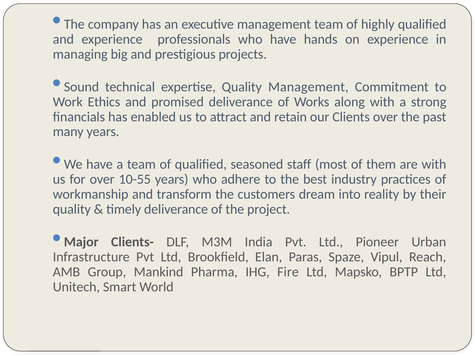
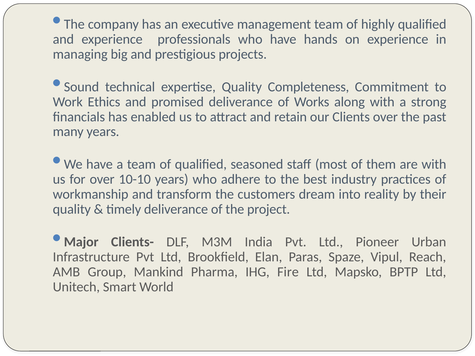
Quality Management: Management -> Completeness (308, 87)
10-55: 10-55 -> 10-10 (135, 179)
